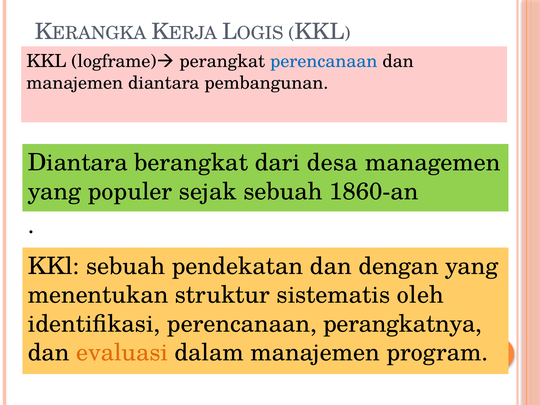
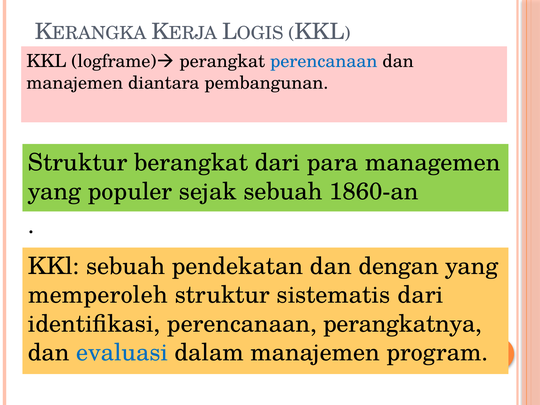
Diantara: Diantara -> Struktur (78, 163)
desa: desa -> para (332, 163)
menentukan: menentukan -> memperoleh (98, 295)
sistematis oleh: oleh -> dari (420, 295)
evaluasi colour: orange -> blue (122, 353)
